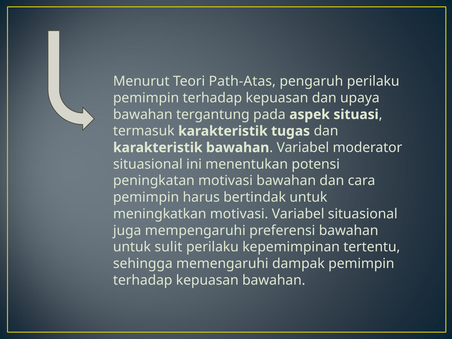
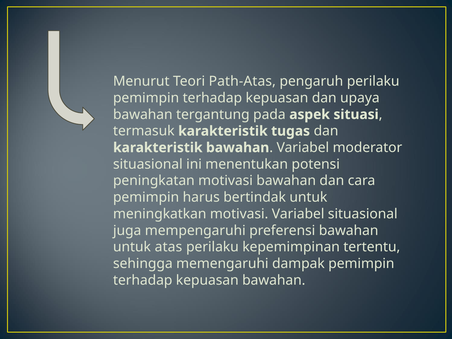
sulit: sulit -> atas (168, 247)
